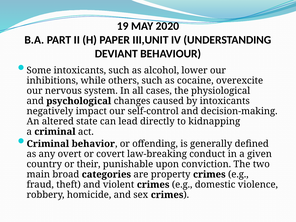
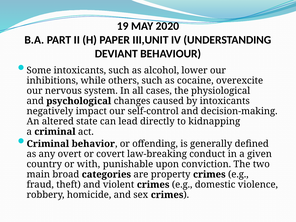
their: their -> with (89, 164)
